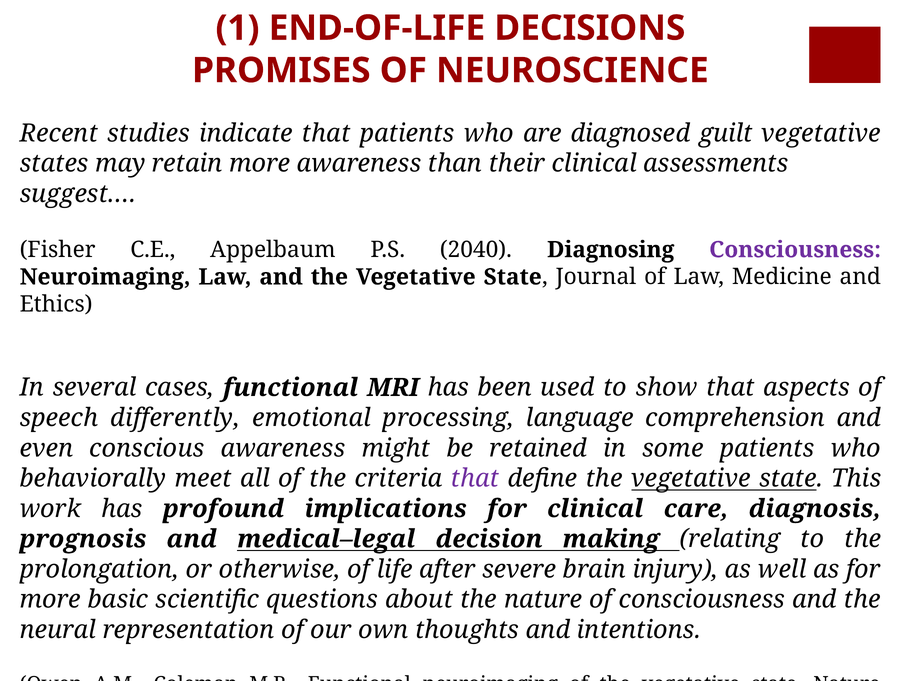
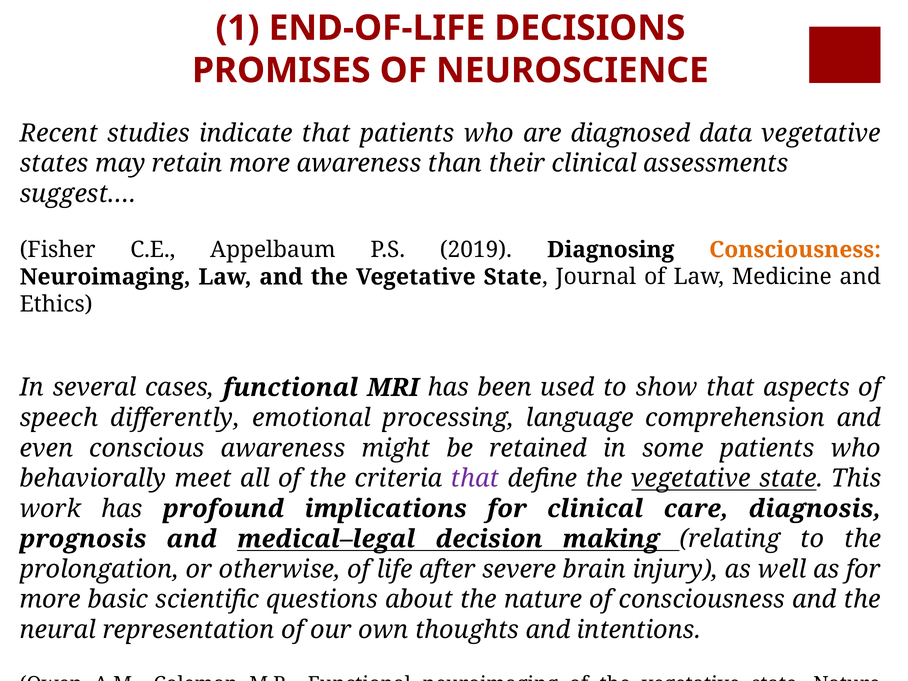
guilt: guilt -> data (726, 133)
2040: 2040 -> 2019 (476, 250)
Consciousness colour: purple -> orange (795, 250)
